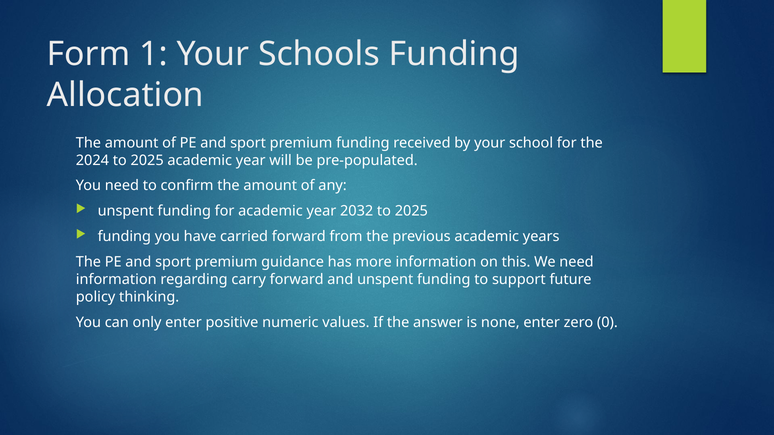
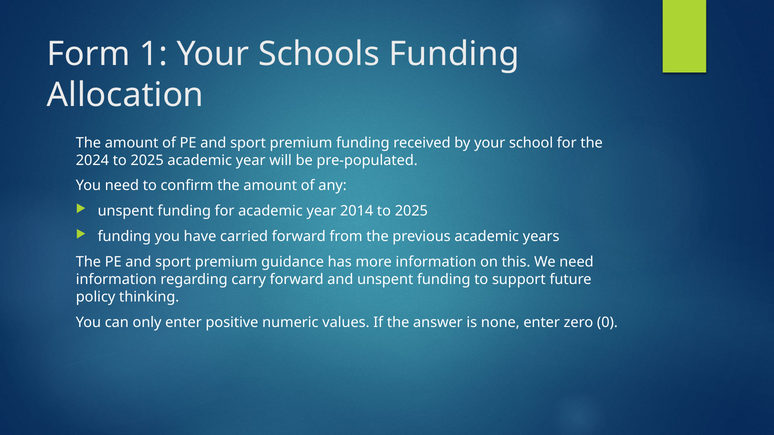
2032: 2032 -> 2014 (357, 211)
